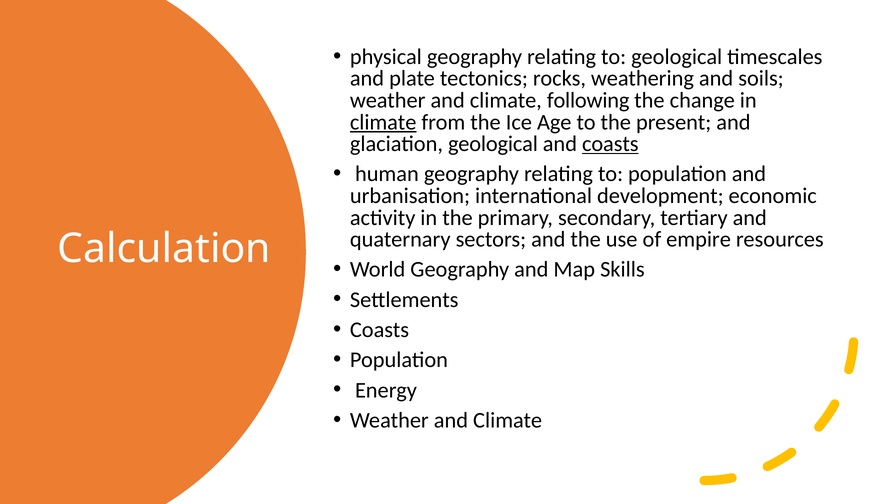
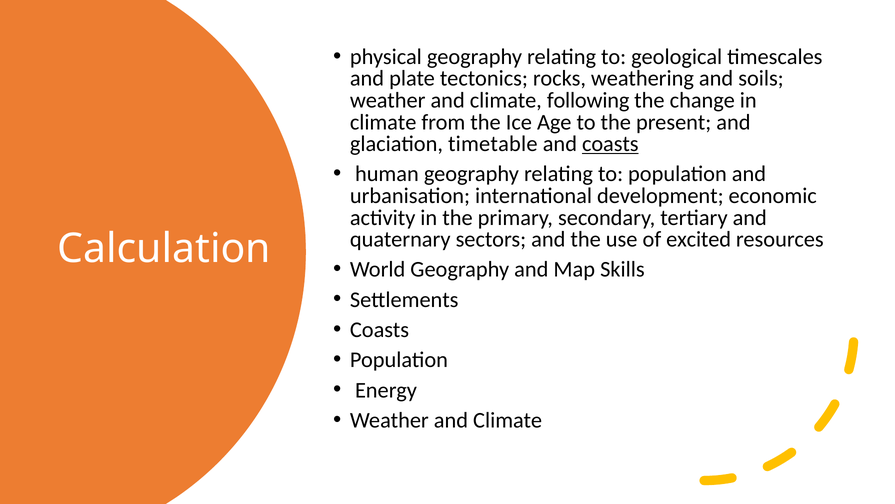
climate underline: present -> none (383, 122)
glaciation geological: geological -> timetable (493, 144)
empire: empire -> excited (699, 239)
